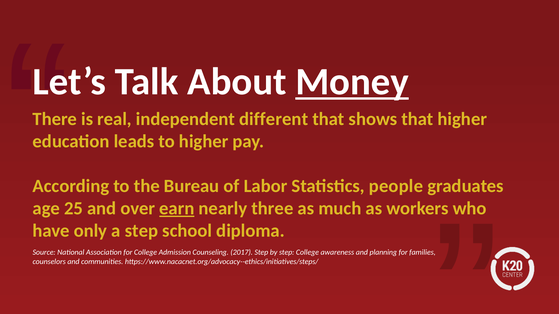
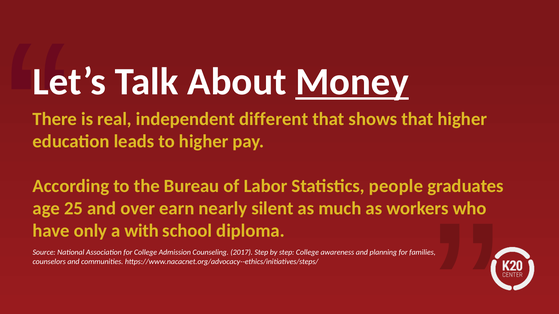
earn underline: present -> none (177, 209)
three: three -> silent (272, 209)
a step: step -> with (142, 231)
